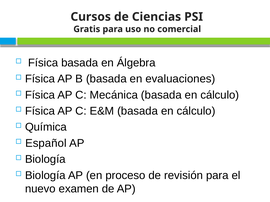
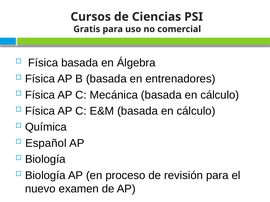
evaluaciones: evaluaciones -> entrenadores (180, 79)
